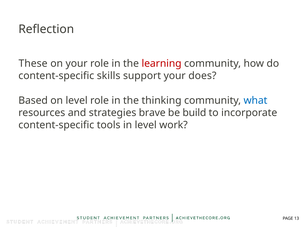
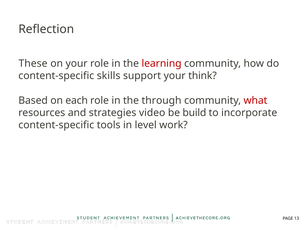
does: does -> think (203, 76)
on level: level -> each (77, 100)
thinking: thinking -> through (162, 100)
what colour: blue -> red (255, 100)
brave: brave -> video (152, 113)
